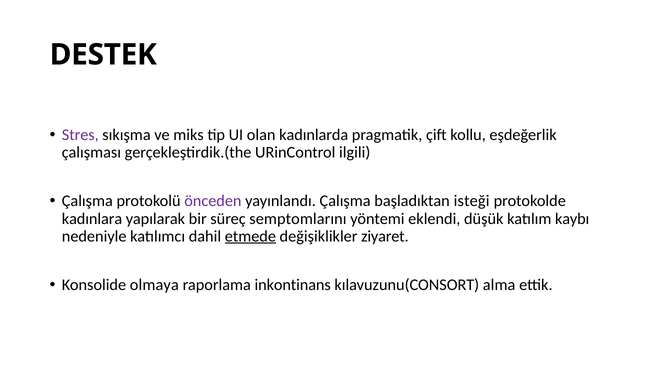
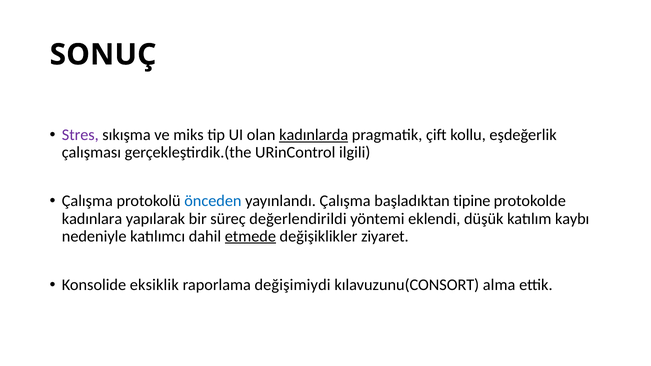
DESTEK: DESTEK -> SONUÇ (103, 55)
kadınlarda underline: none -> present (314, 135)
önceden colour: purple -> blue (213, 201)
isteği: isteği -> tipine (472, 201)
semptomlarını: semptomlarını -> değerlendirildi (298, 219)
olmaya: olmaya -> eksiklik (154, 285)
inkontinans: inkontinans -> değişimiydi (293, 285)
